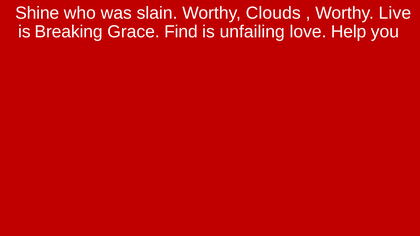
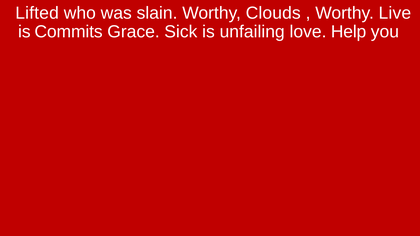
Shine: Shine -> Lifted (37, 13)
Breaking: Breaking -> Commits (69, 32)
Find: Find -> Sick (181, 32)
